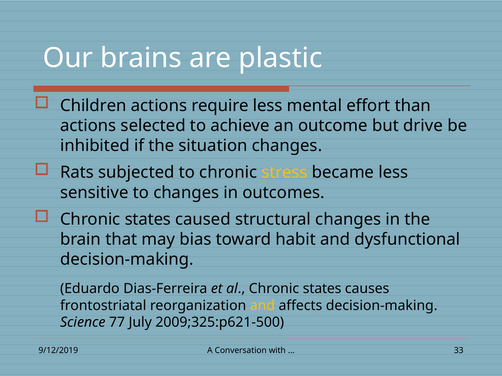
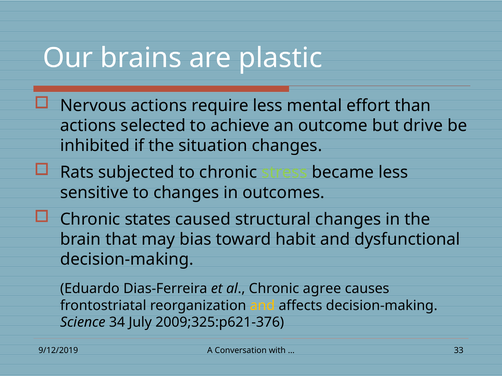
Children: Children -> Nervous (93, 106)
stress colour: yellow -> light green (285, 173)
al Chronic states: states -> agree (322, 289)
77: 77 -> 34 (117, 323)
2009;325:p621-500: 2009;325:p621-500 -> 2009;325:p621-376 (220, 323)
